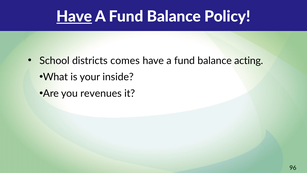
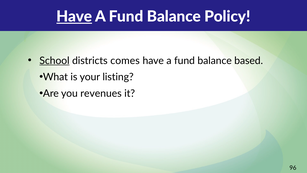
School underline: none -> present (54, 61)
acting: acting -> based (249, 61)
inside: inside -> listing (118, 77)
